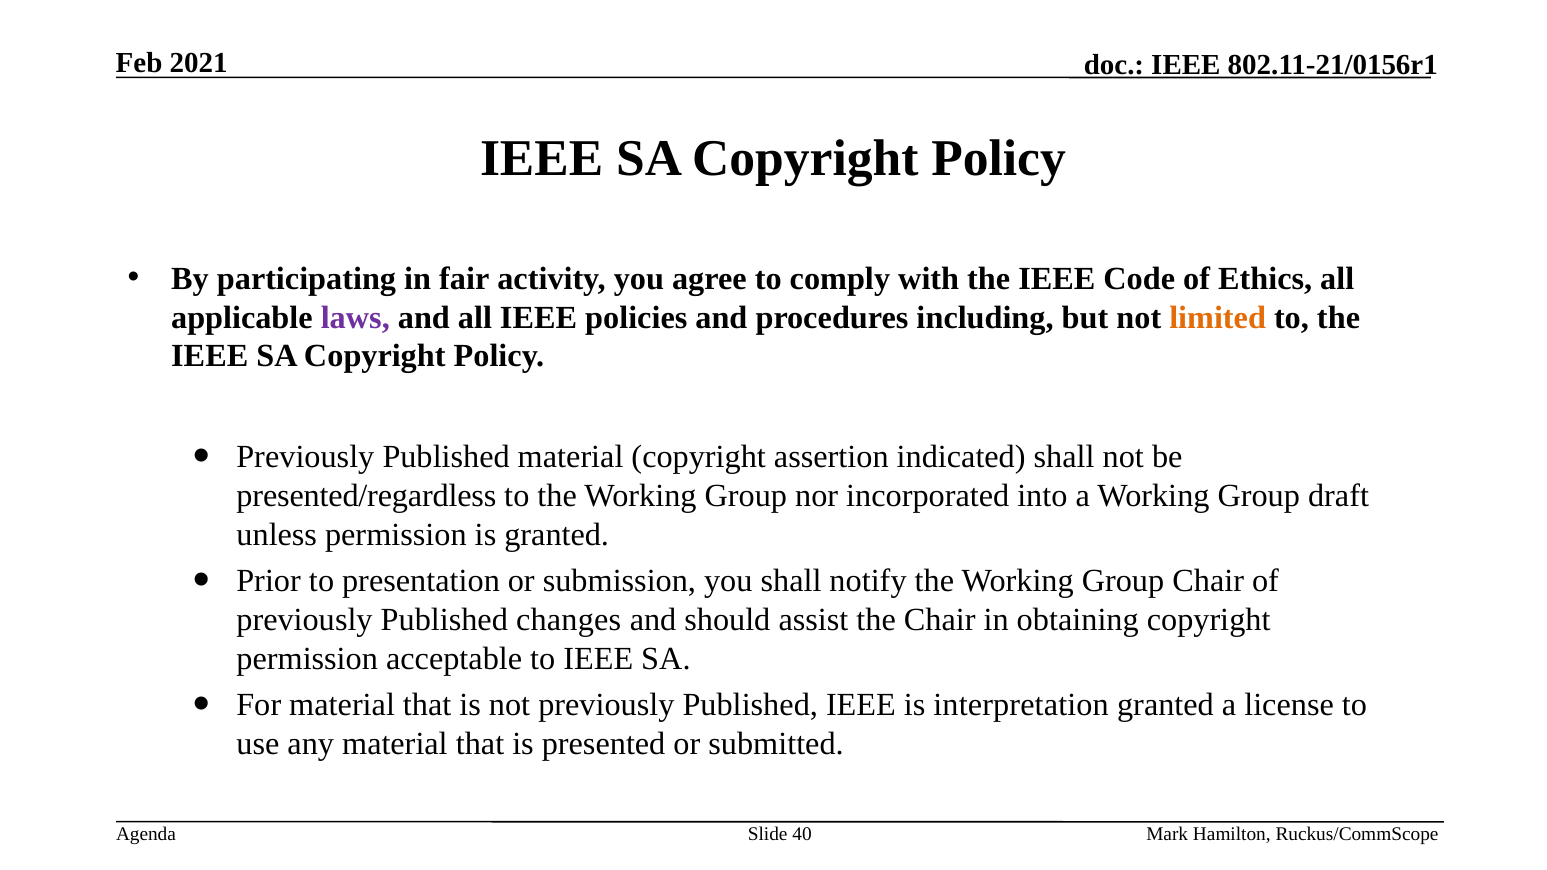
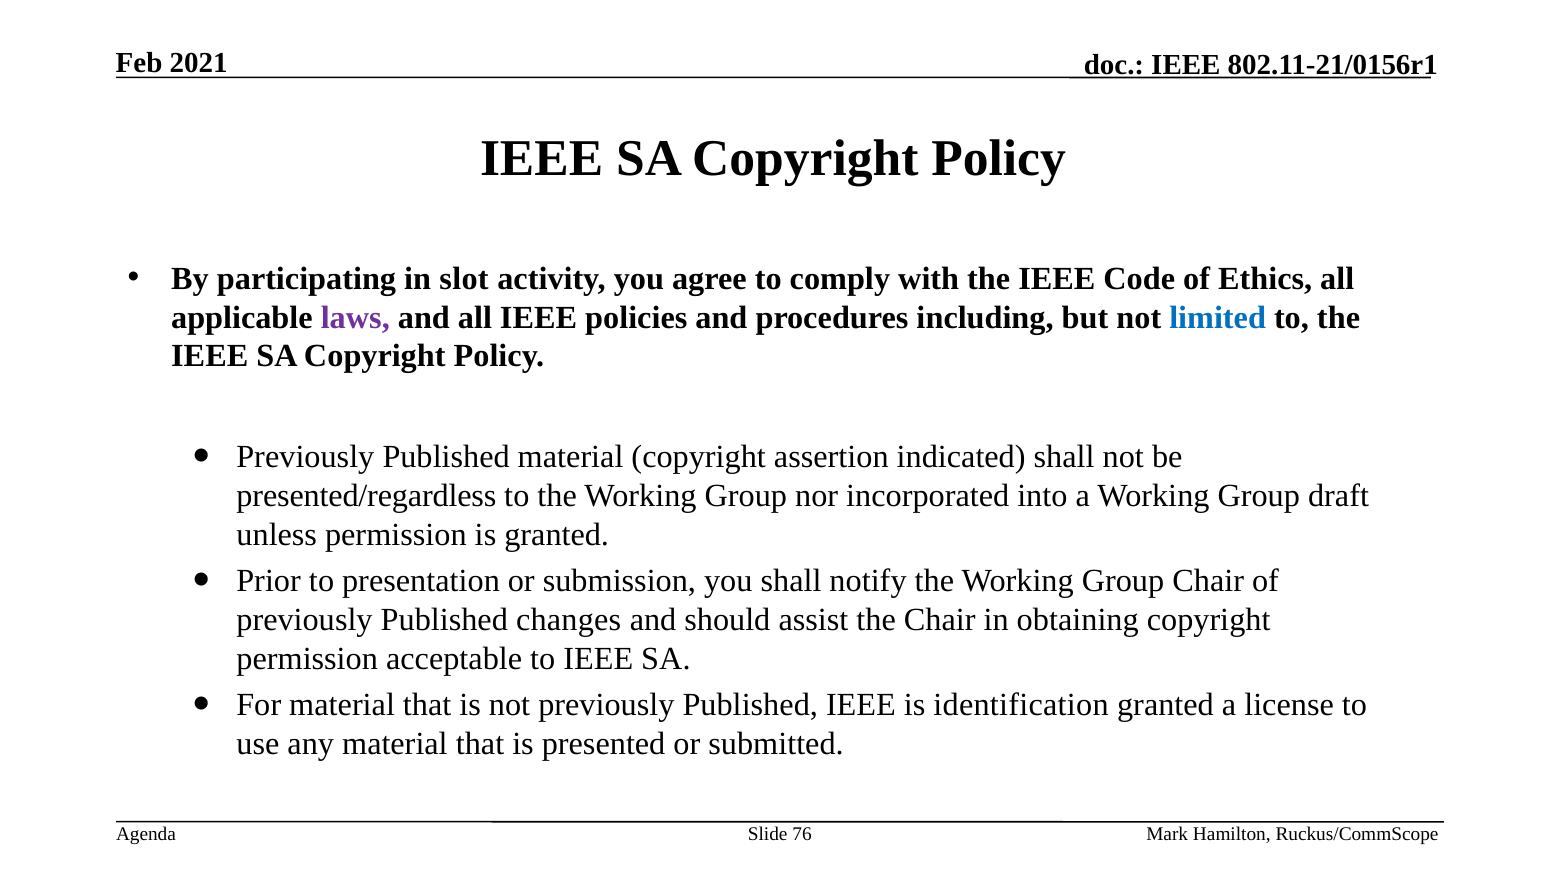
fair: fair -> slot (464, 279)
limited colour: orange -> blue (1218, 318)
interpretation: interpretation -> identification (1021, 705)
40: 40 -> 76 (802, 835)
